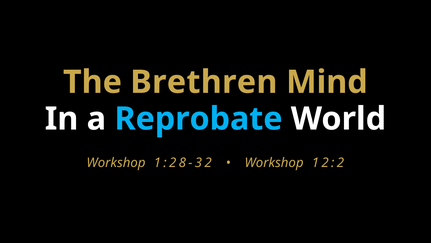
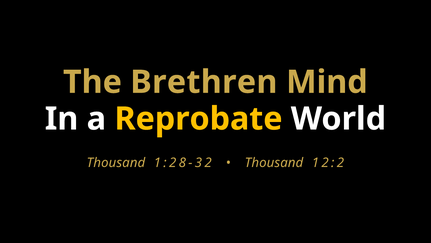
Reprobate colour: light blue -> yellow (198, 119)
Workshop: Workshop -> Thousand (116, 163)
Workshop: Workshop -> Thousand (274, 163)
